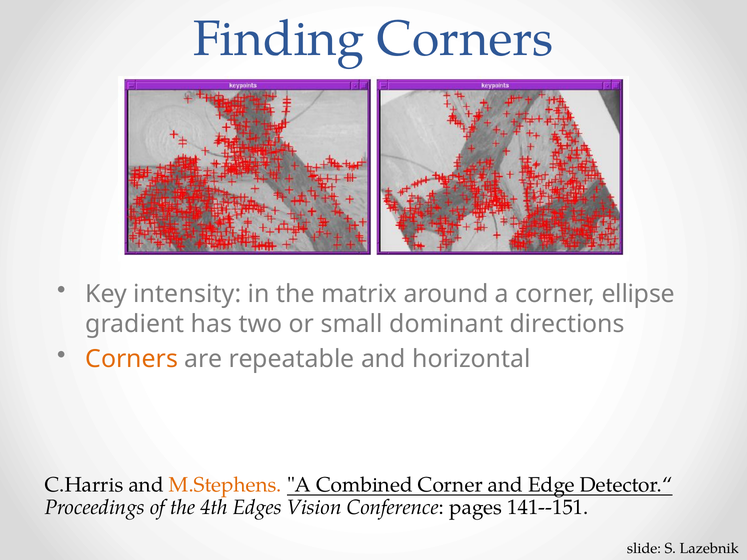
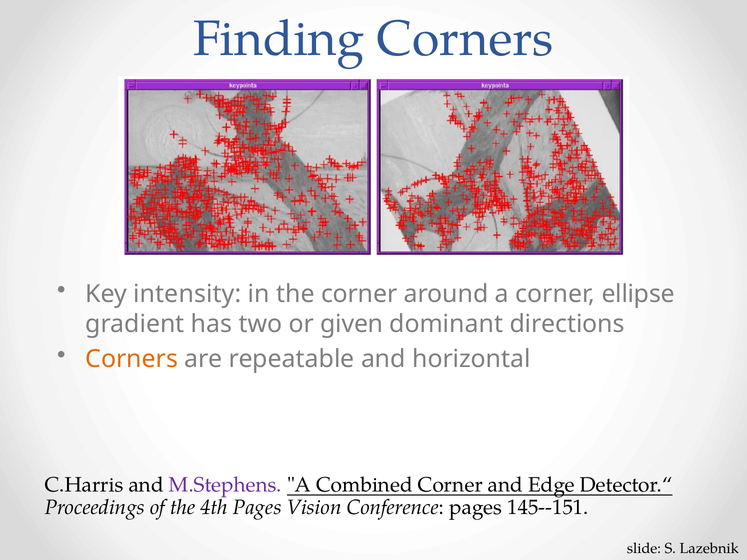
the matrix: matrix -> corner (359, 294)
small: small -> given (352, 324)
M.Stephens colour: orange -> purple (225, 485)
4th Edges: Edges -> Pages (257, 508)
141--151: 141--151 -> 145--151 (548, 508)
